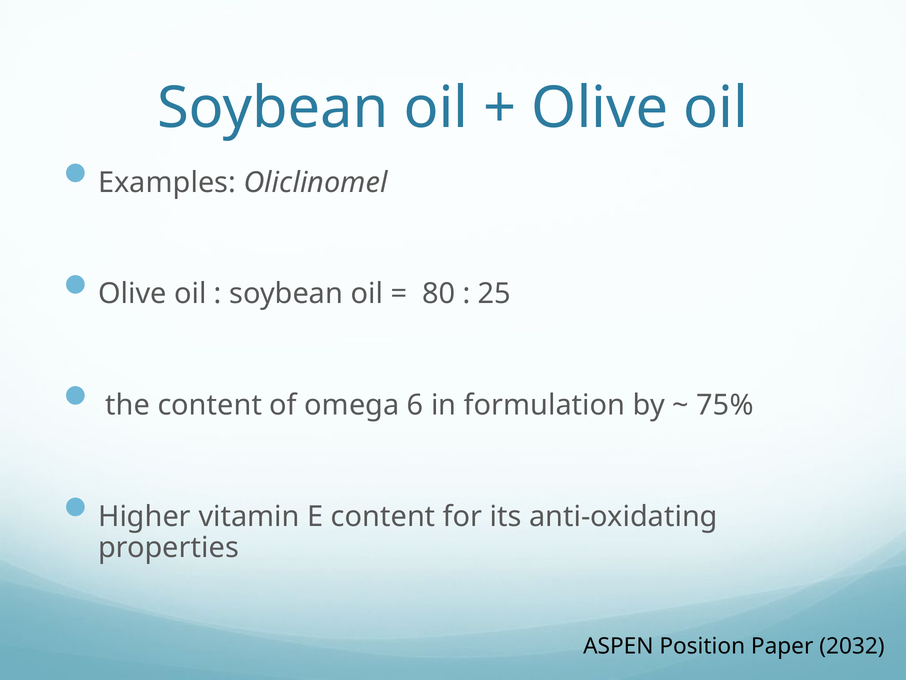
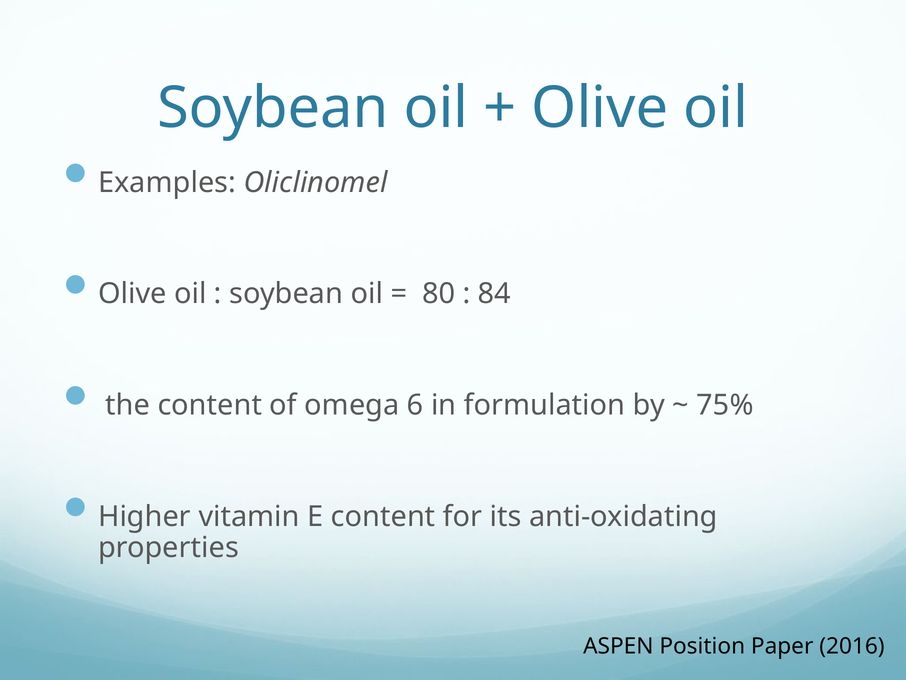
25: 25 -> 84 (494, 294)
2032: 2032 -> 2016 (852, 646)
